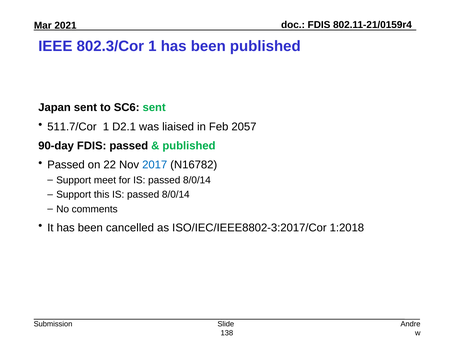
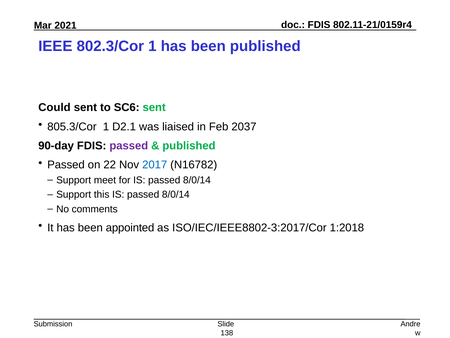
Japan: Japan -> Could (54, 107)
511.7/Cor: 511.7/Cor -> 805.3/Cor (72, 126)
2057: 2057 -> 2037 (244, 126)
passed colour: black -> purple (129, 146)
cancelled: cancelled -> appointed (130, 227)
